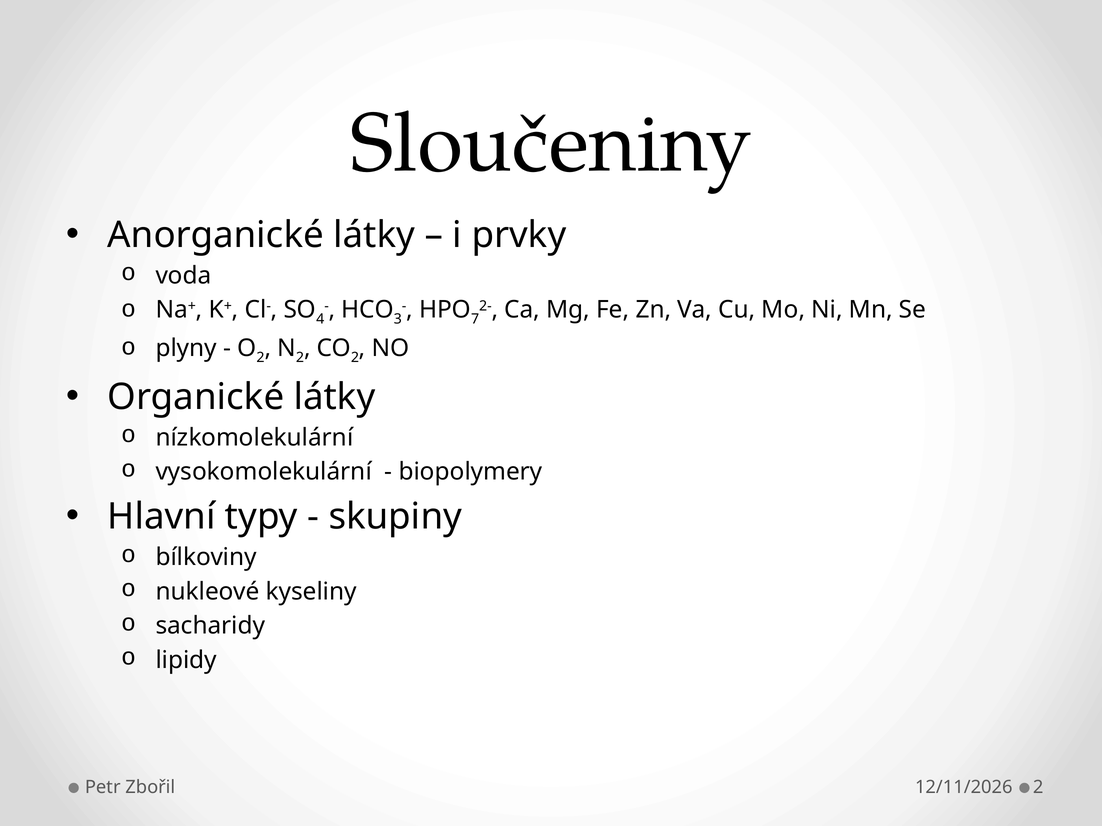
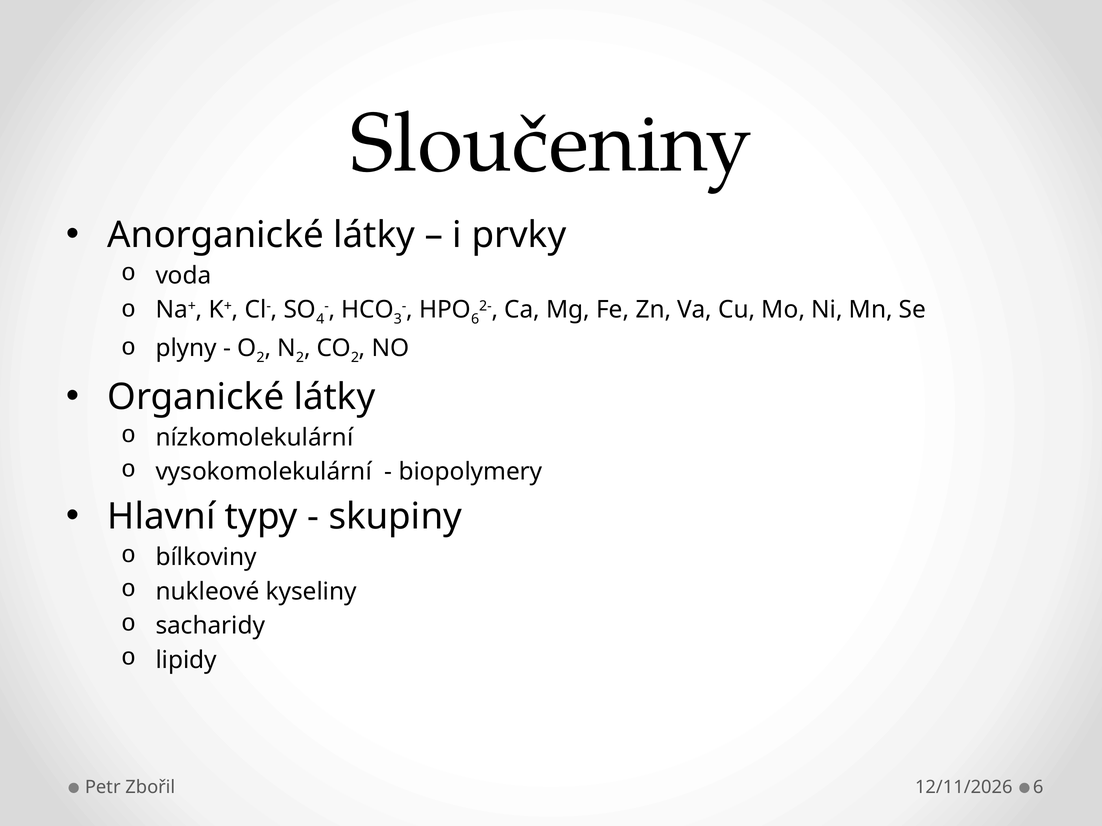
7: 7 -> 6 (475, 319)
Zbořil 2: 2 -> 6 (1038, 788)
